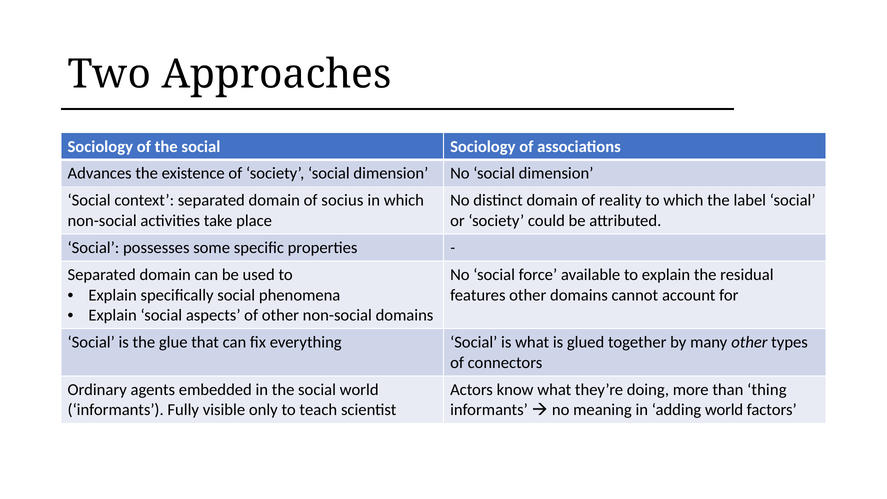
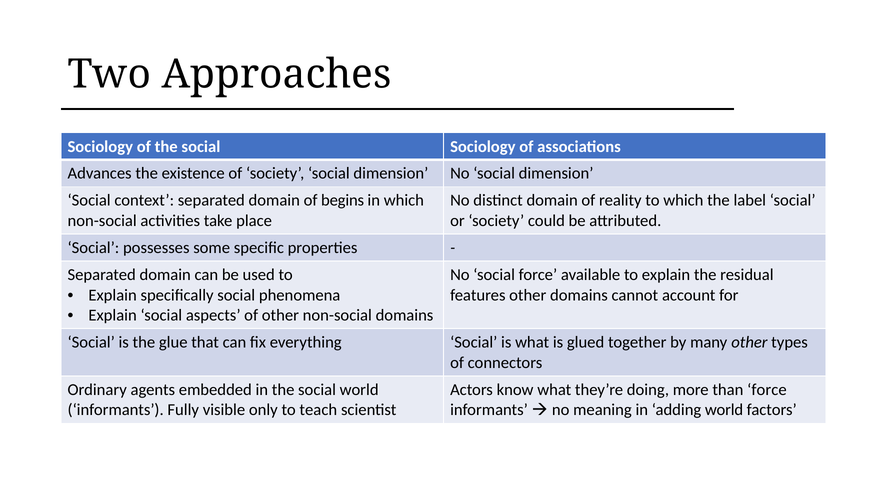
socius: socius -> begins (343, 200)
than thing: thing -> force (767, 390)
